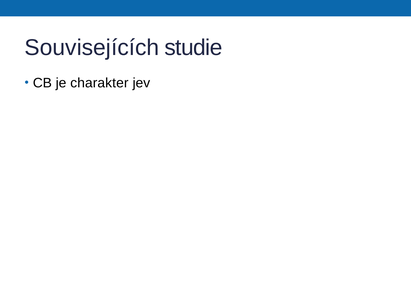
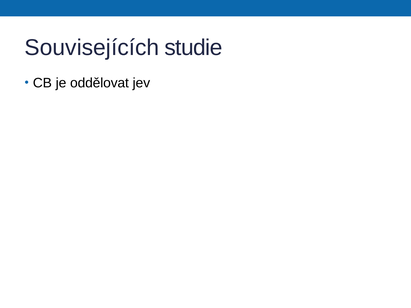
charakter: charakter -> oddělovat (100, 83)
